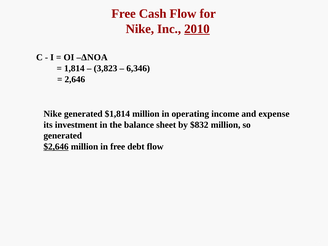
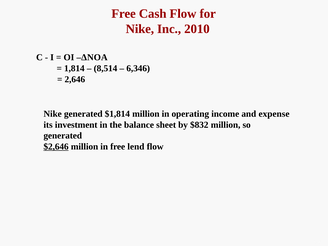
2010 underline: present -> none (197, 29)
3,823: 3,823 -> 8,514 (105, 68)
debt: debt -> lend (136, 147)
